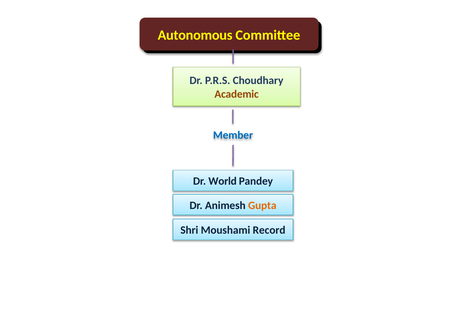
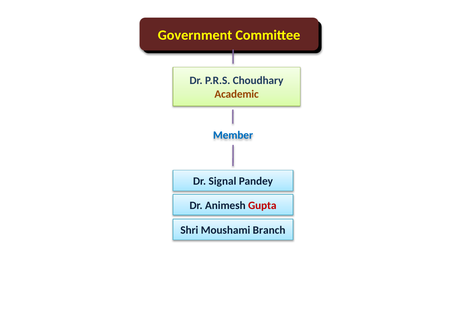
Autonomous: Autonomous -> Government (195, 35)
World: World -> Signal (222, 181)
Gupta colour: orange -> red (262, 205)
Record: Record -> Branch (269, 230)
